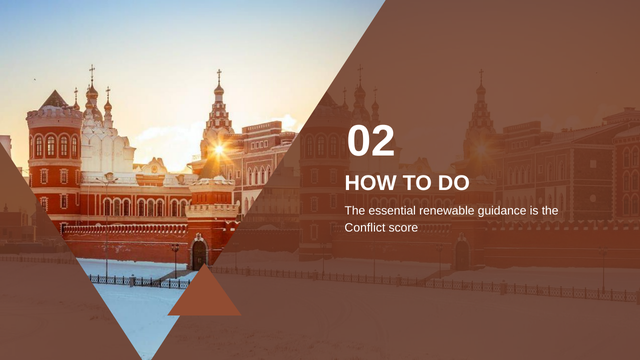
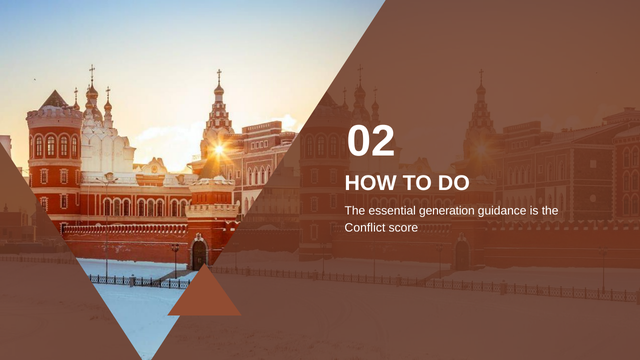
renewable: renewable -> generation (447, 211)
